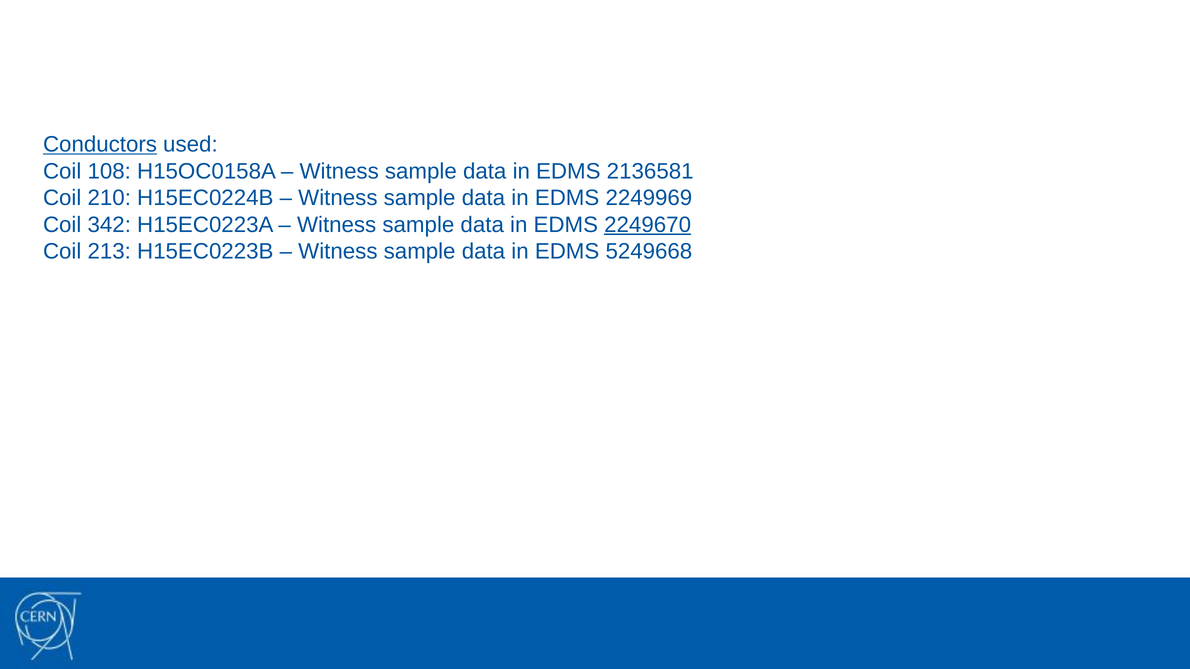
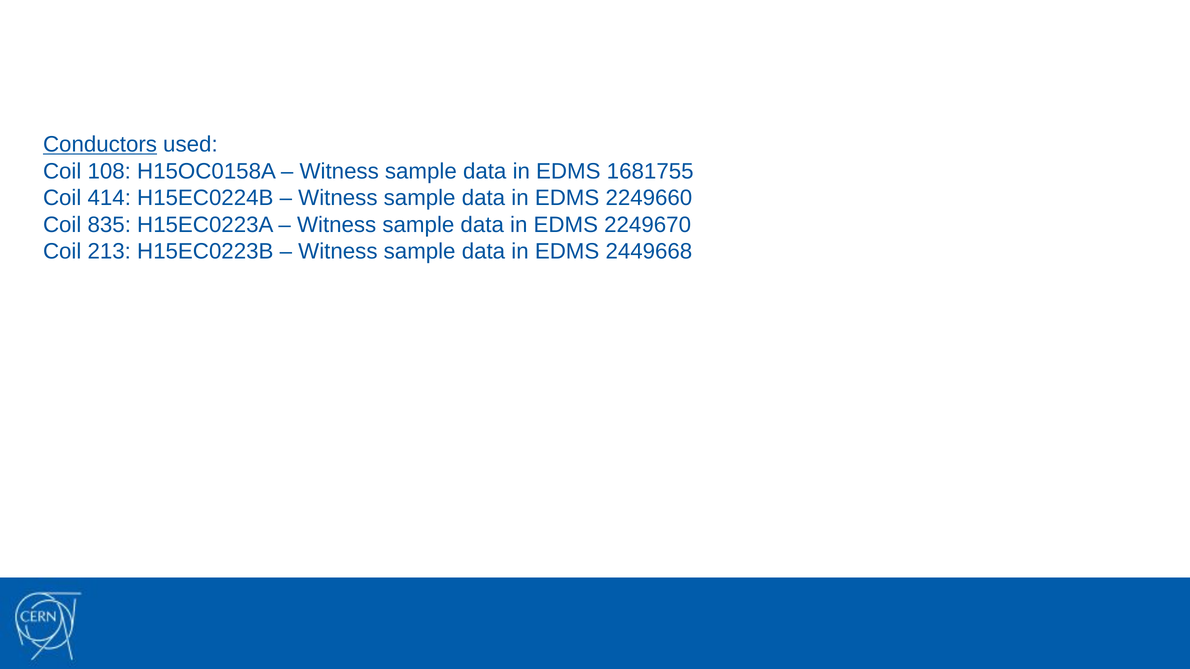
2136581: 2136581 -> 1681755 (650, 171)
210: 210 -> 414 (109, 198)
2249969: 2249969 -> 2249660 (649, 198)
342: 342 -> 835 (109, 225)
2249670 underline: present -> none (648, 225)
5249668: 5249668 -> 2449668 (649, 252)
